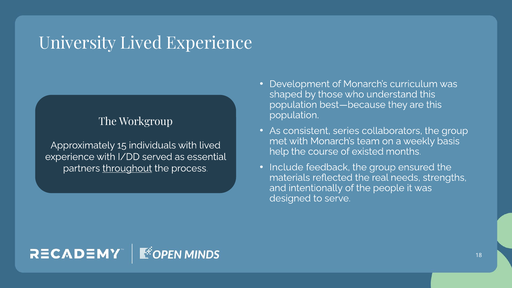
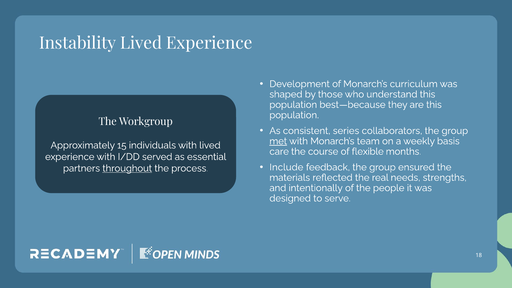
University: University -> Instability (77, 43)
met underline: none -> present (278, 141)
help: help -> care (279, 152)
existed: existed -> flexible (368, 152)
